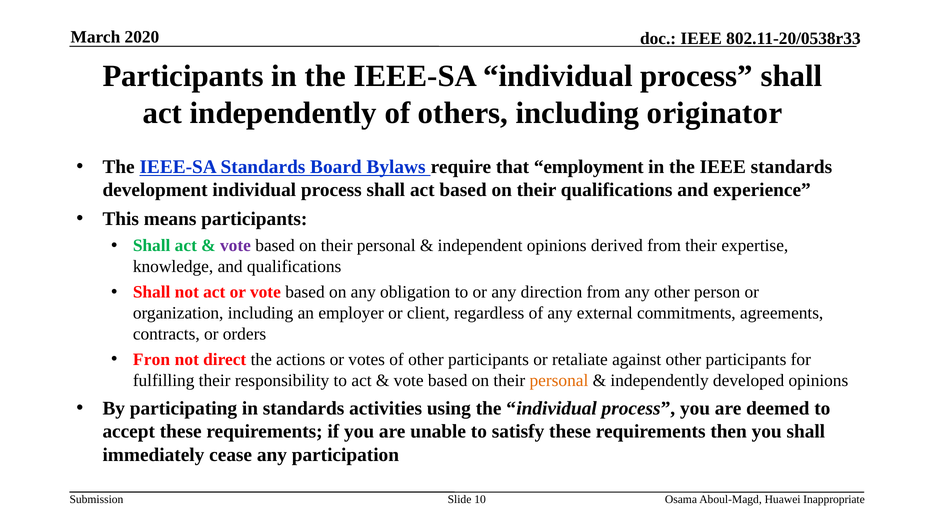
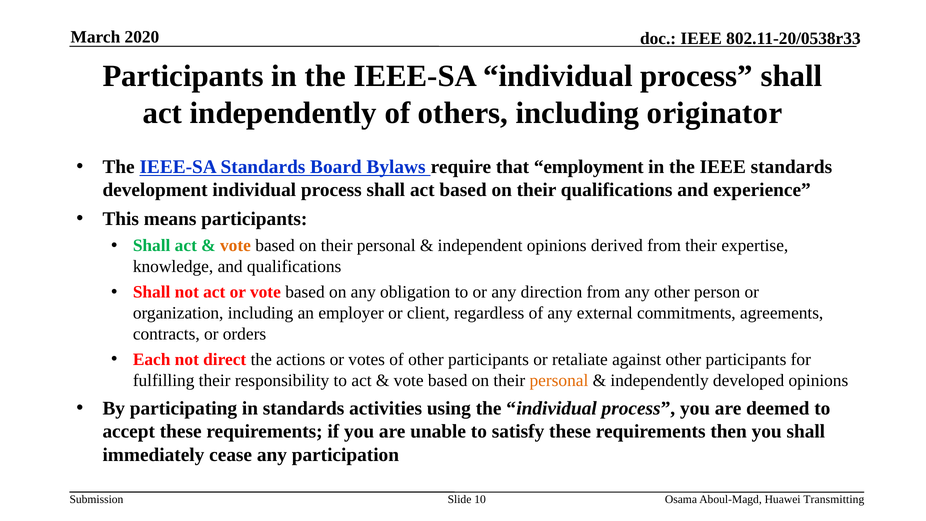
vote colour: purple -> orange (235, 246)
Fron: Fron -> Each (152, 359)
Inappropriate: Inappropriate -> Transmitting (834, 500)
